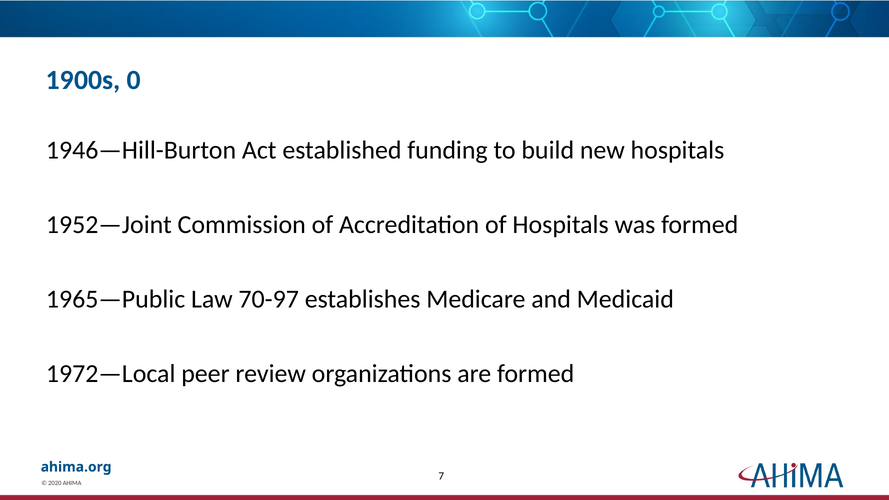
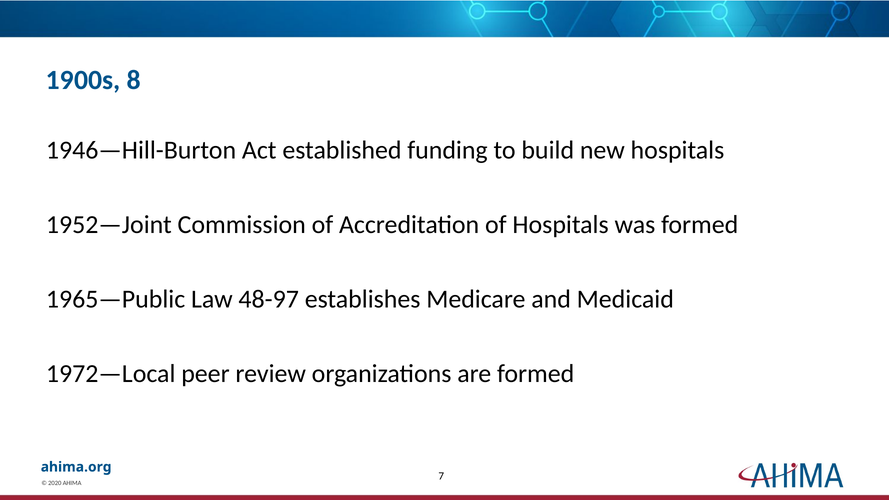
0: 0 -> 8 (134, 80)
70-97: 70-97 -> 48-97 (269, 299)
